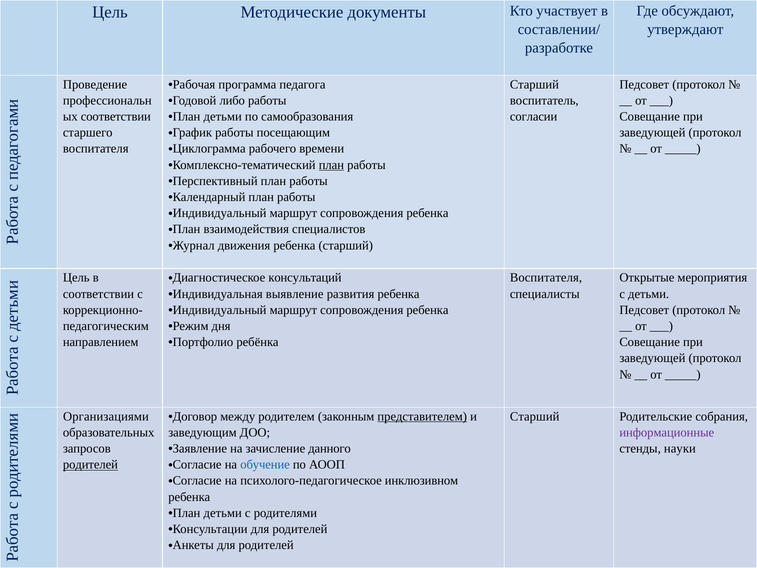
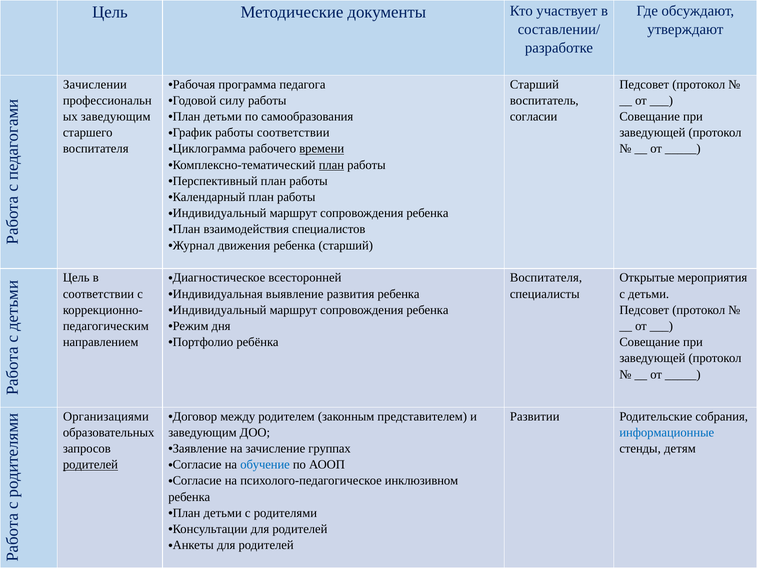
Проведение: Проведение -> Зачислении (95, 84)
либо: либо -> силу (232, 100)
соответствии: соответствии -> заведующим (116, 117)
работы посещающим: посещающим -> соответствии (293, 133)
времени underline: none -> present (322, 149)
консультаций: консультаций -> всесторонней (305, 278)
представителем underline: present -> none (422, 416)
Старший: Старший -> Развитии (535, 416)
информационные colour: purple -> blue (667, 432)
данного: данного -> группах (330, 448)
науки: науки -> детям (680, 448)
